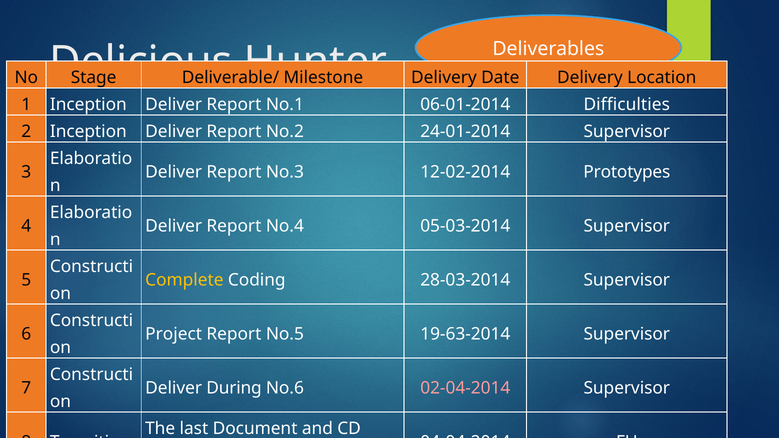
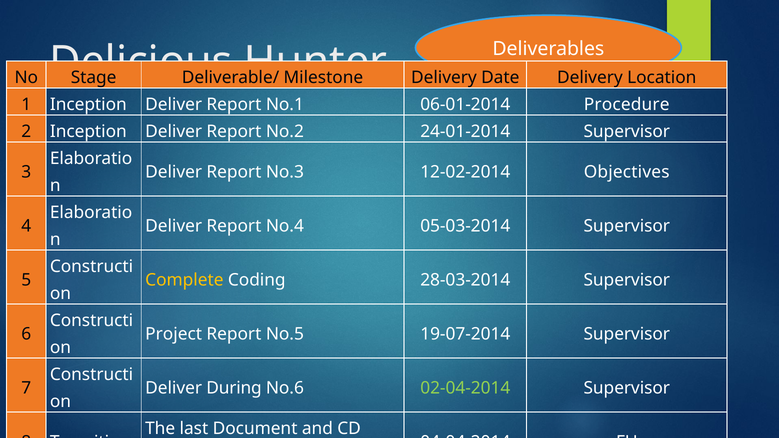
Difficulties: Difficulties -> Procedure (627, 104)
Prototypes: Prototypes -> Objectives (627, 172)
19-63-2014: 19-63-2014 -> 19-07-2014 (465, 334)
02-04-2014 colour: pink -> light green (465, 388)
